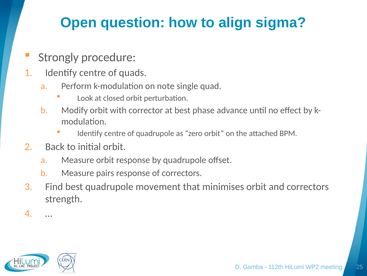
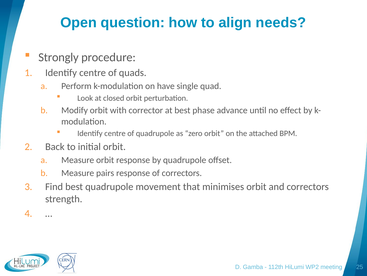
sigma: sigma -> needs (281, 23)
note: note -> have (166, 86)
